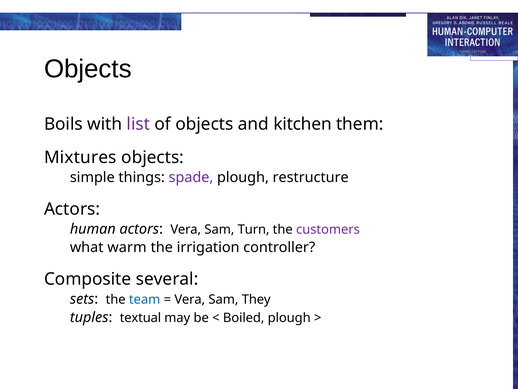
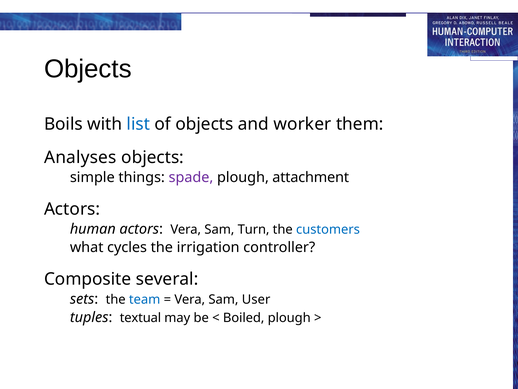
list colour: purple -> blue (138, 124)
kitchen: kitchen -> worker (302, 124)
Mixtures: Mixtures -> Analyses (80, 157)
restructure: restructure -> attachment (311, 177)
customers colour: purple -> blue (328, 229)
warm: warm -> cycles (127, 247)
They: They -> User (256, 299)
